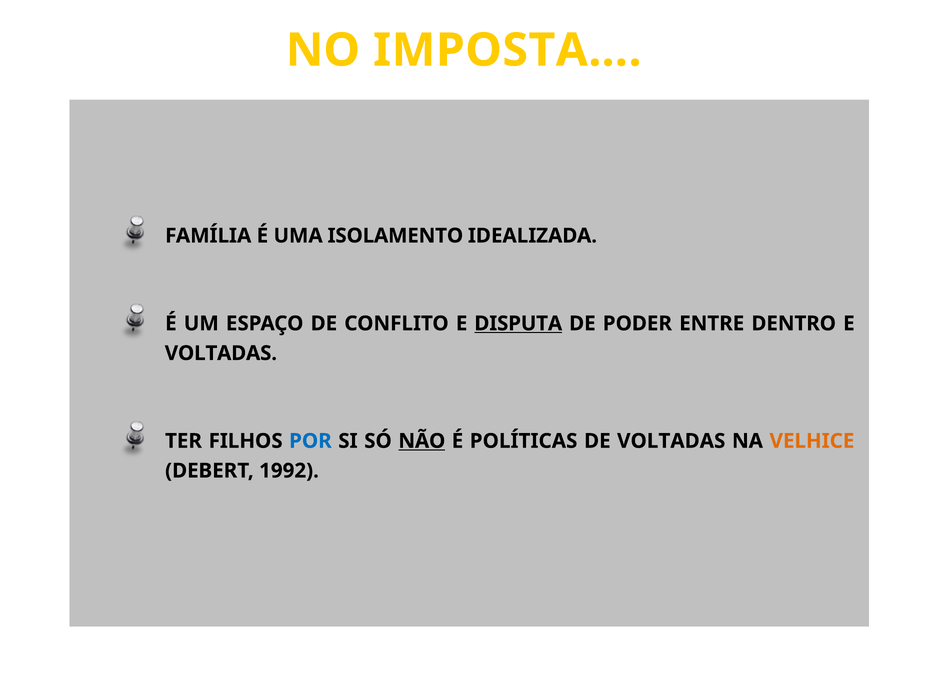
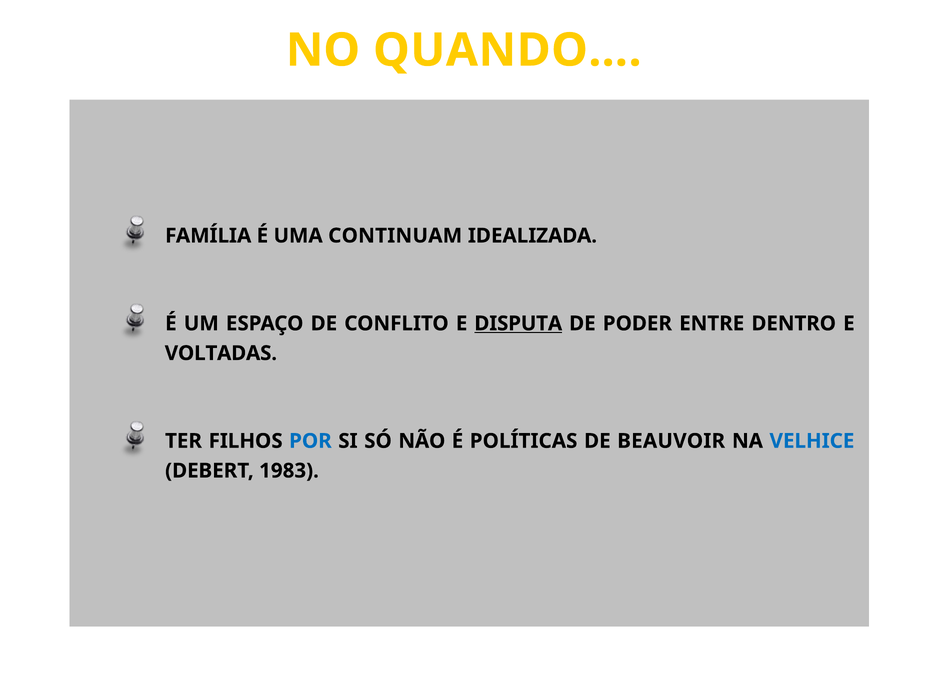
IMPOSTA…: IMPOSTA… -> QUANDO… (507, 50)
ISOLAMENTO: ISOLAMENTO -> CONTINUAM (395, 236)
NÃO underline: present -> none (422, 441)
DE VOLTADAS: VOLTADAS -> BEAUVOIR (671, 441)
VELHICE colour: orange -> blue (812, 441)
1992: 1992 -> 1983 (289, 471)
